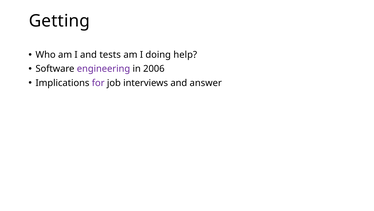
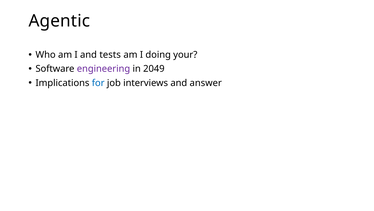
Getting: Getting -> Agentic (59, 21)
help: help -> your (185, 55)
2006: 2006 -> 2049 (154, 69)
for colour: purple -> blue (98, 83)
